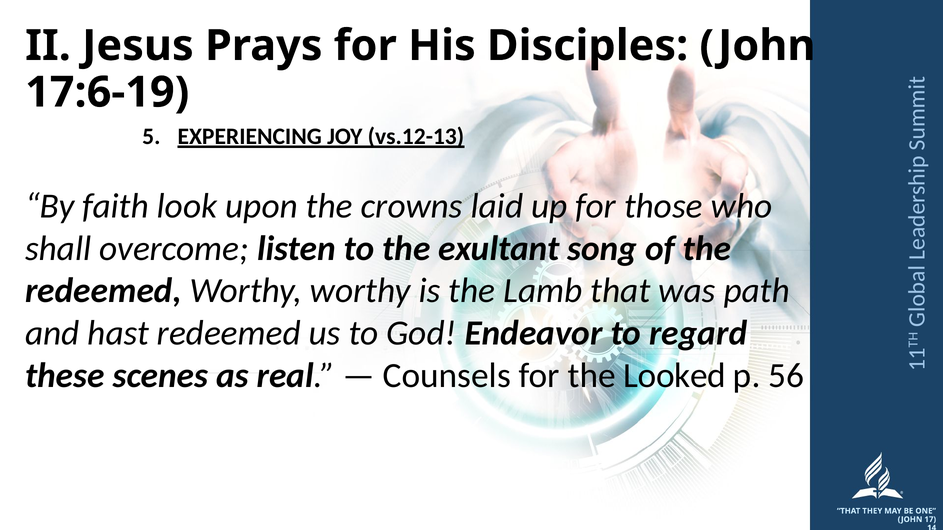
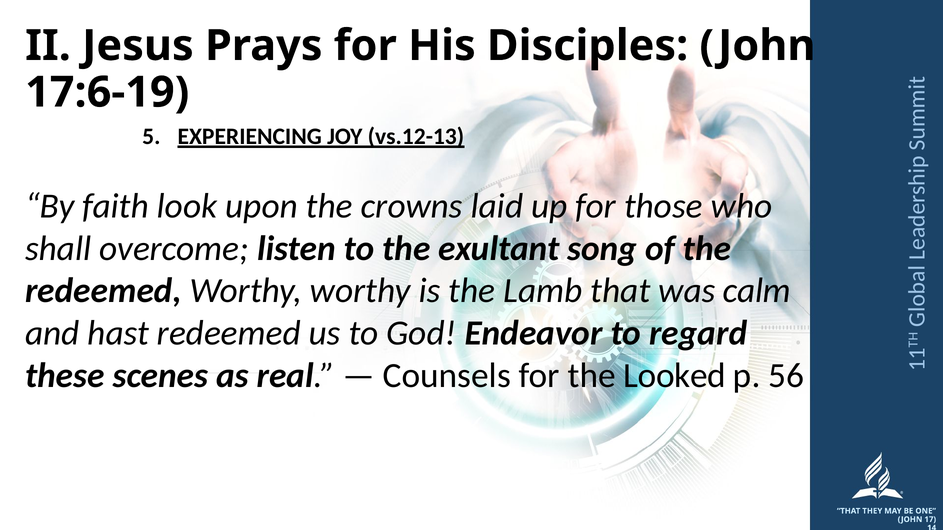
path: path -> calm (757, 291)
